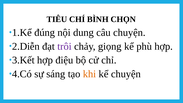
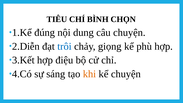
trôi colour: purple -> blue (65, 46)
